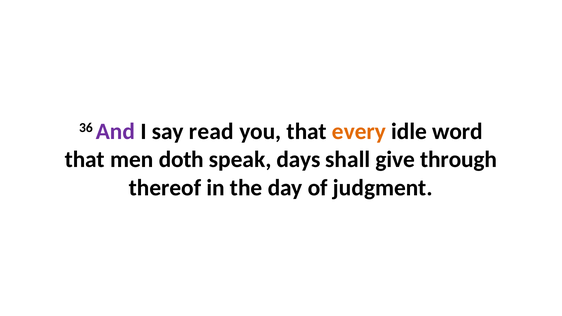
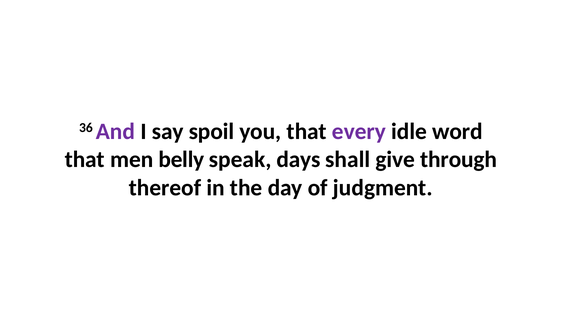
read: read -> spoil (211, 132)
every colour: orange -> purple (359, 132)
doth: doth -> belly (181, 160)
